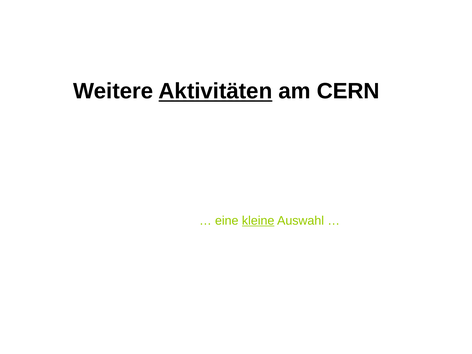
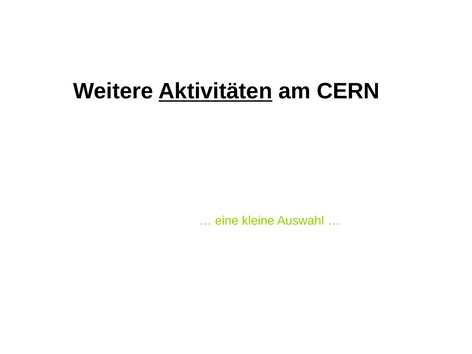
kleine underline: present -> none (258, 221)
